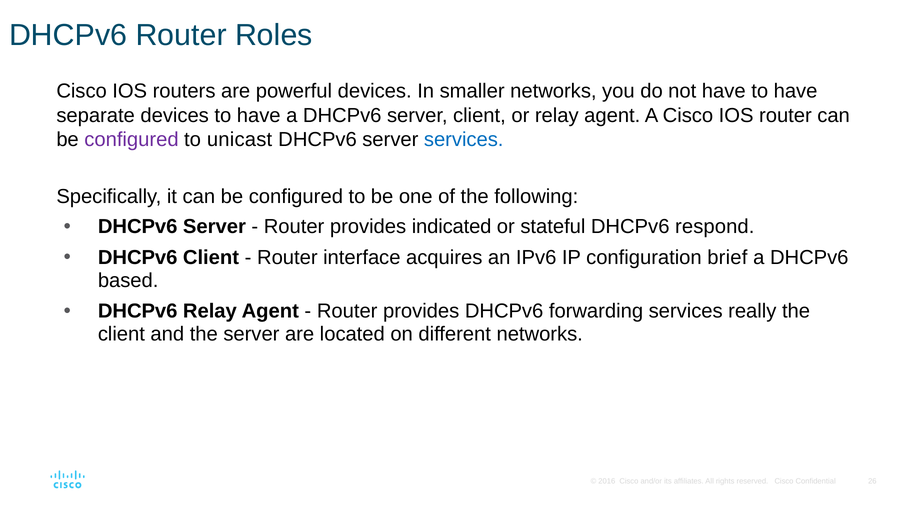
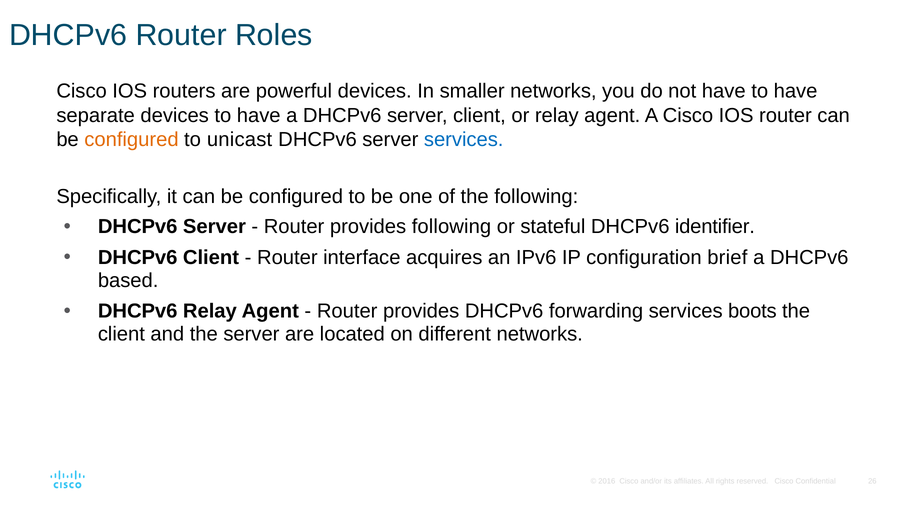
configured colour: purple -> orange (131, 140)
provides indicated: indicated -> following (452, 226)
respond: respond -> identifier (715, 226)
really: really -> boots (752, 311)
